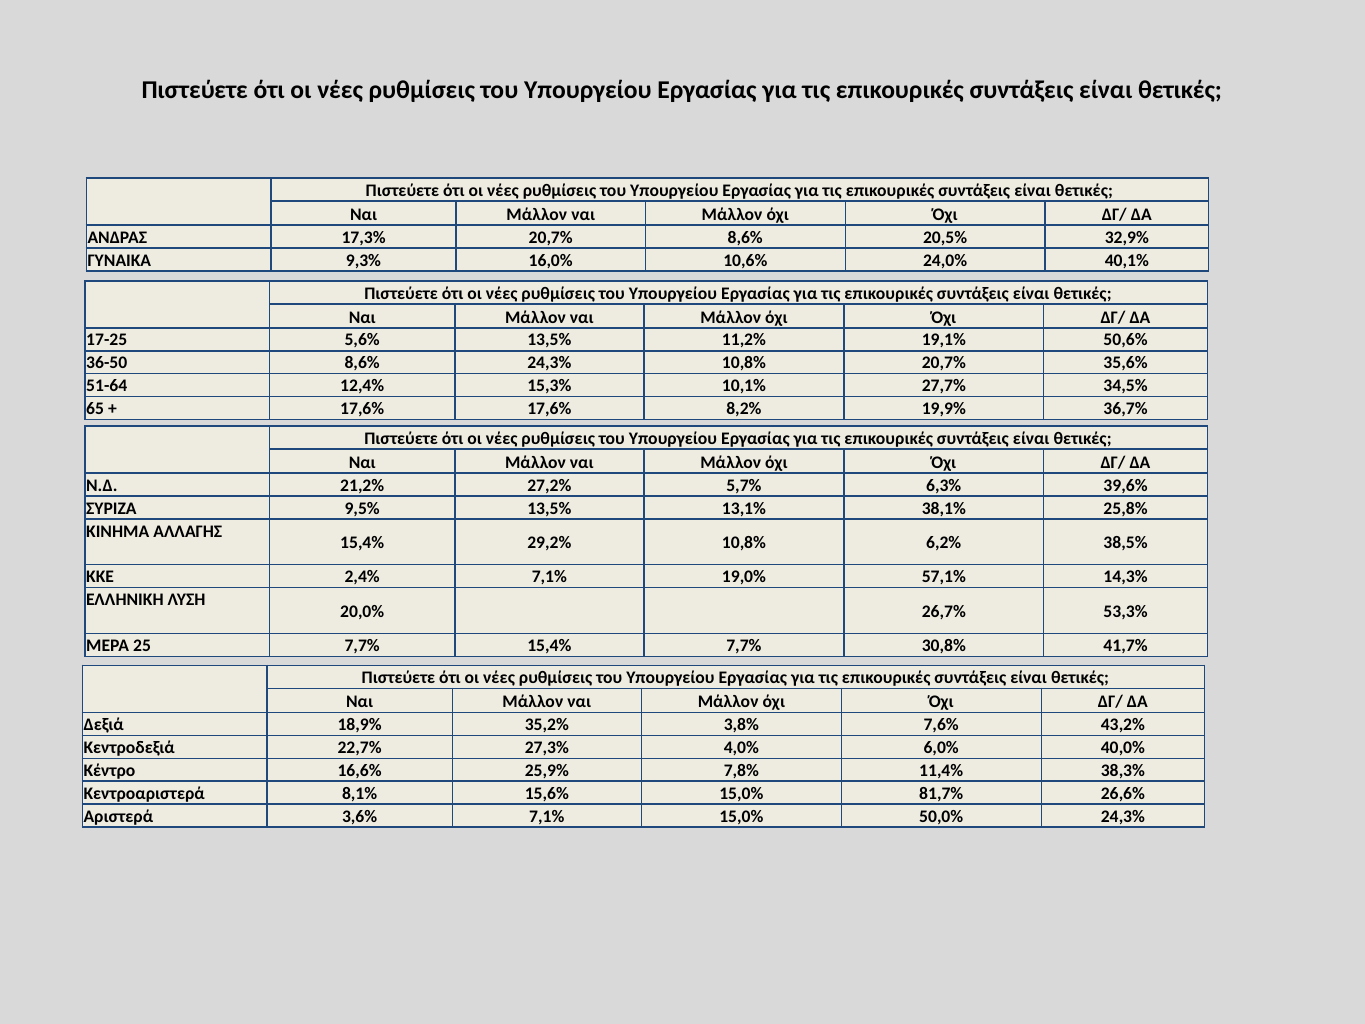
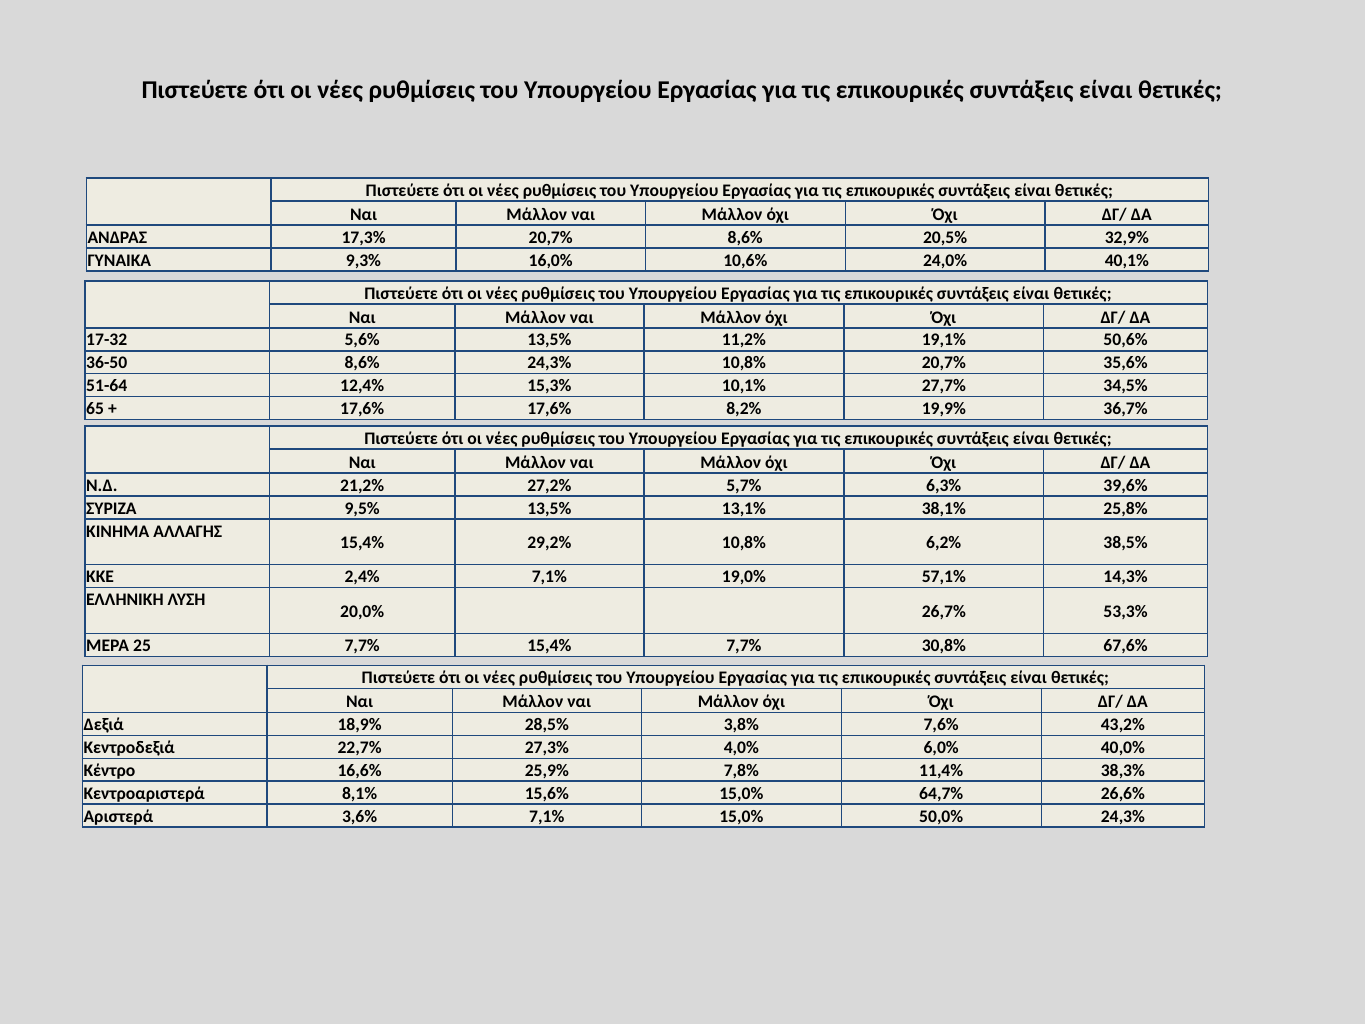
17-25: 17-25 -> 17-32 (107, 340)
41,7%: 41,7% -> 67,6% (1126, 645)
35,2%: 35,2% -> 28,5% (547, 724)
81,7%: 81,7% -> 64,7% (941, 793)
